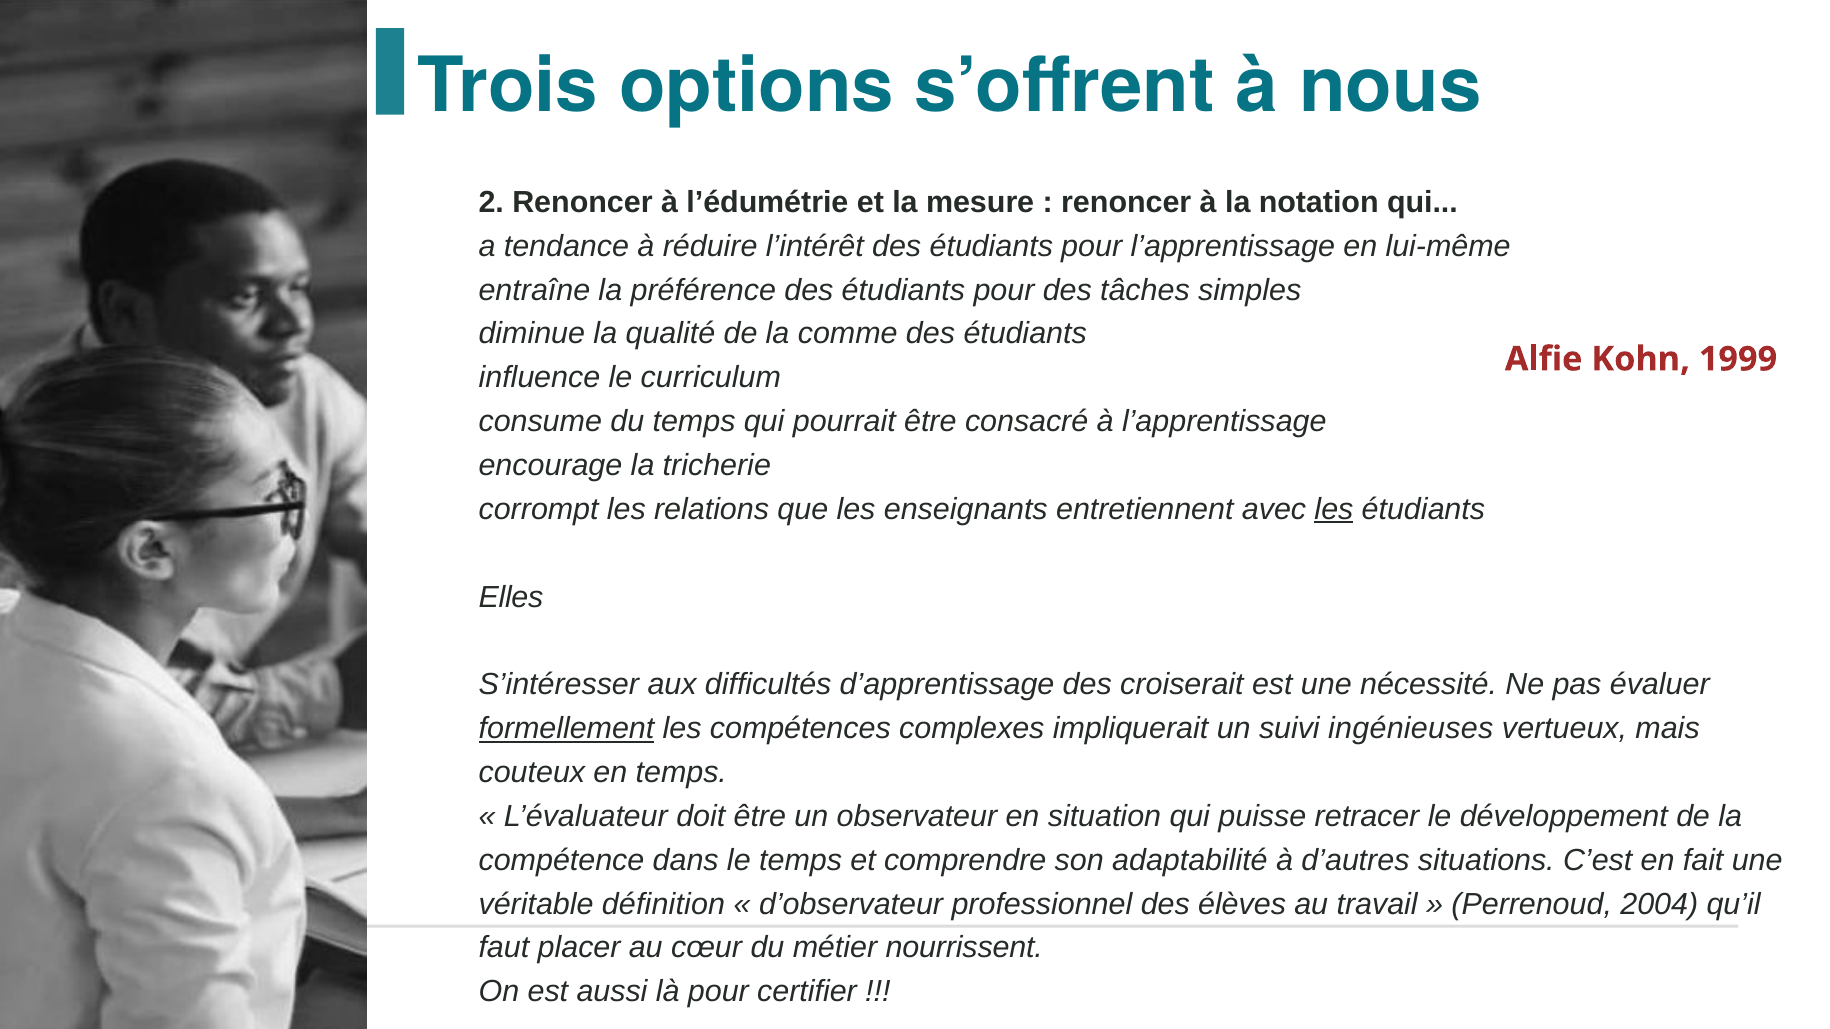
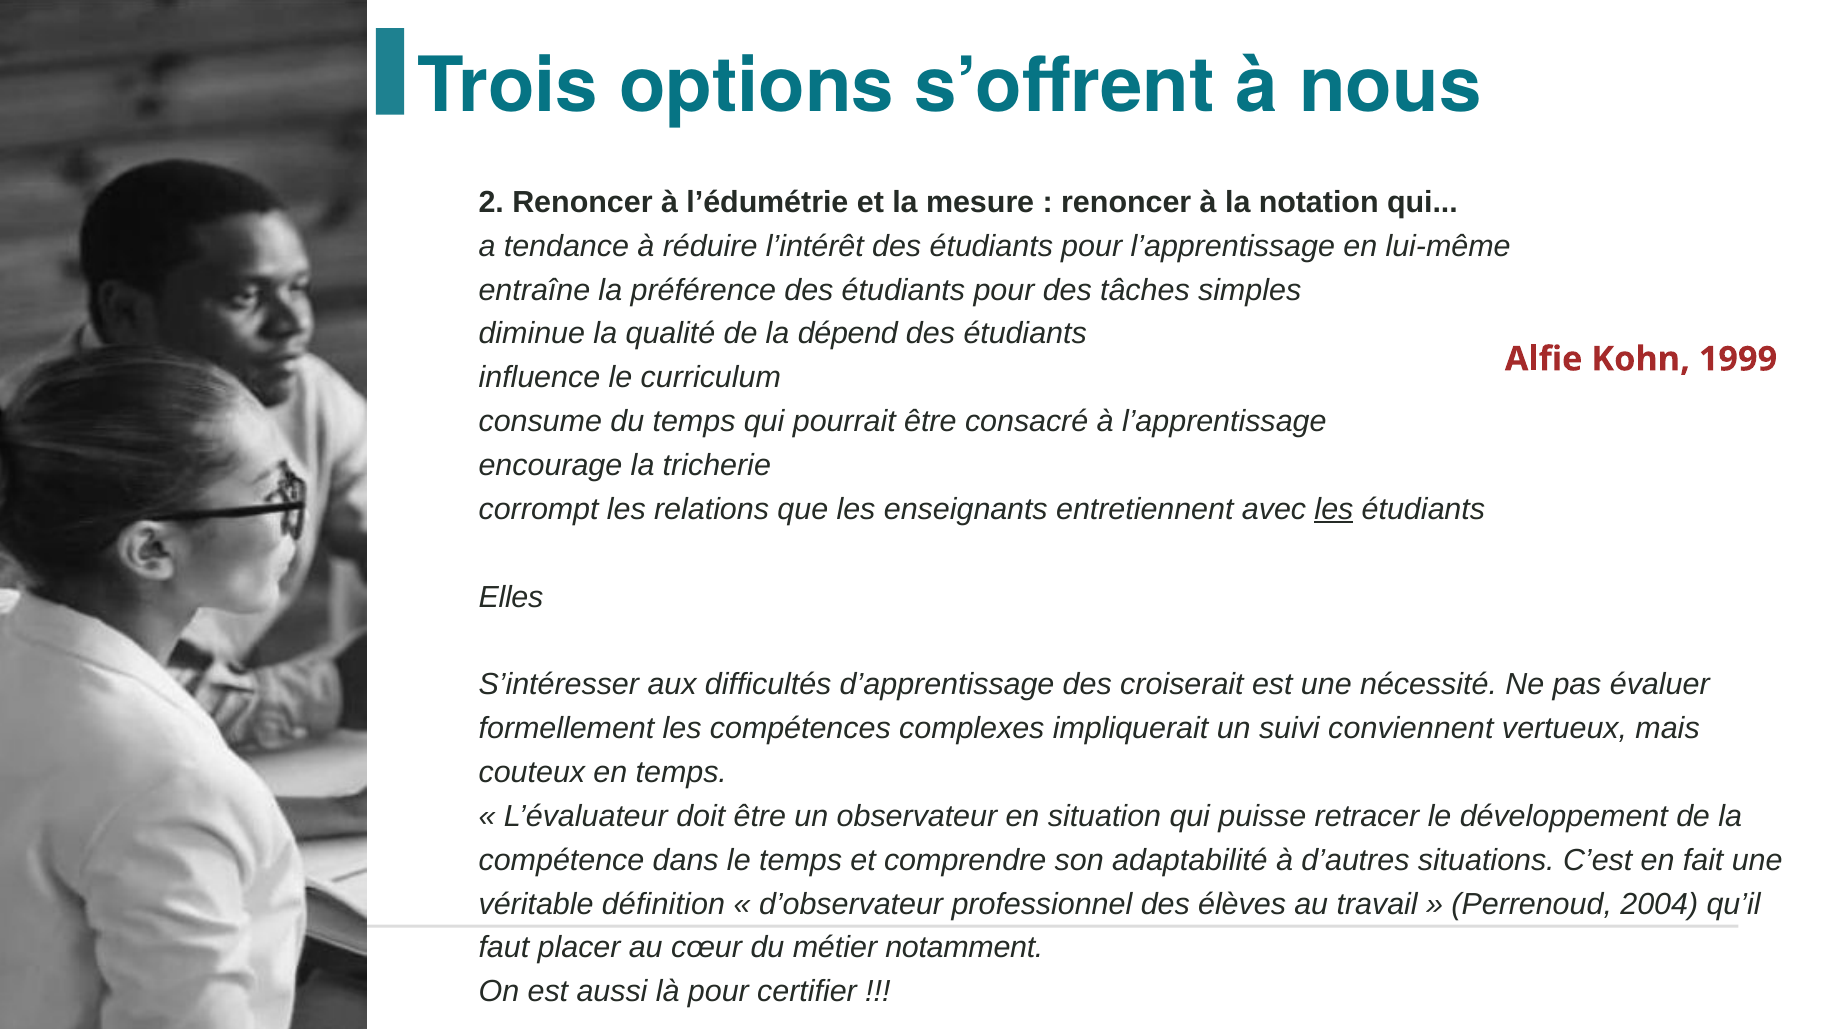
comme: comme -> dépend (848, 334)
formellement underline: present -> none (567, 729)
ingénieuses: ingénieuses -> conviennent (1411, 729)
nourrissent: nourrissent -> notamment (964, 948)
